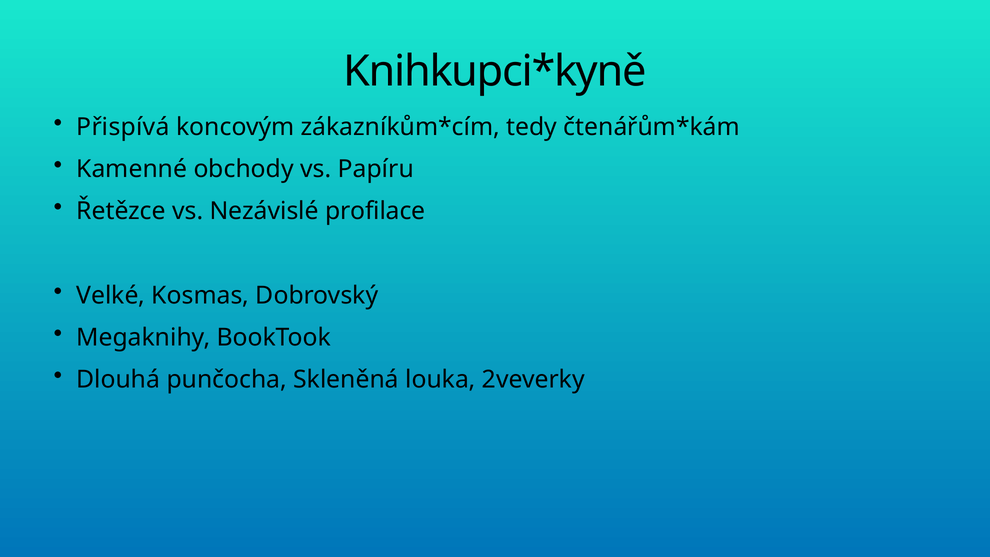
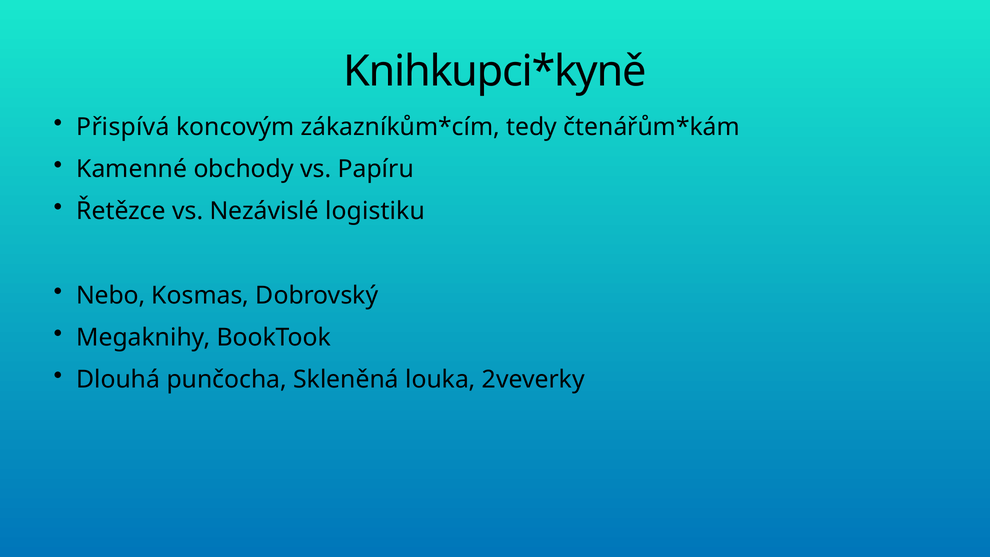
profilace: profilace -> logistiku (375, 211)
Velké: Velké -> Nebo (111, 295)
